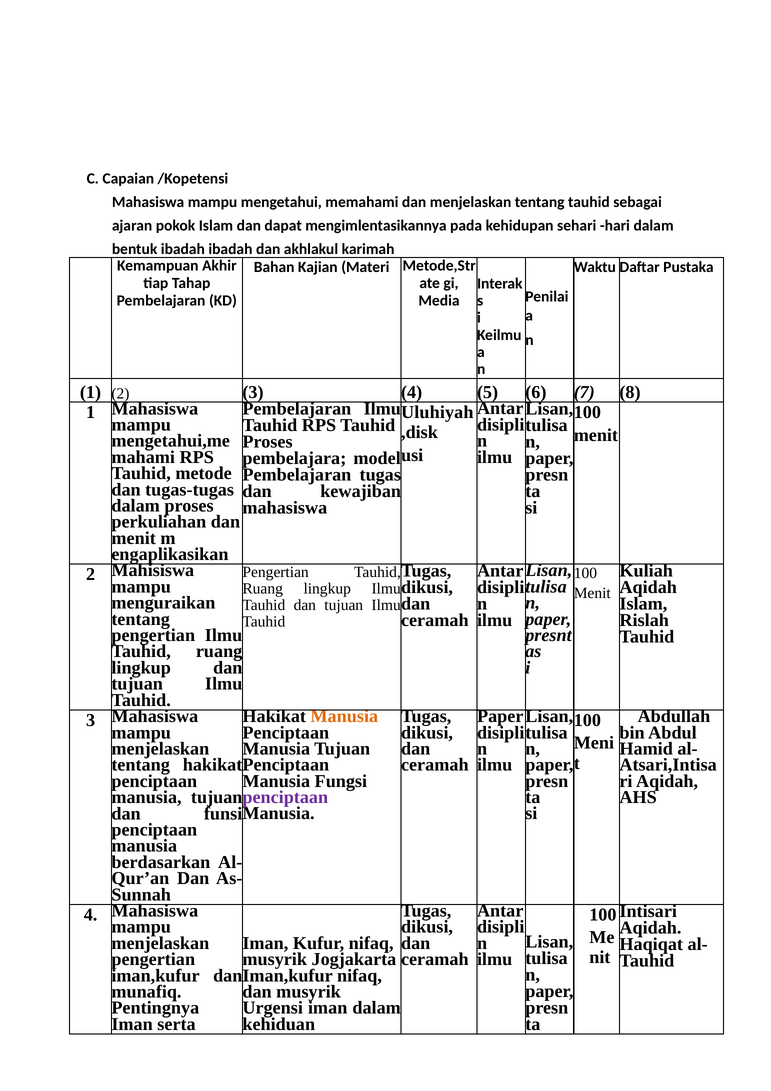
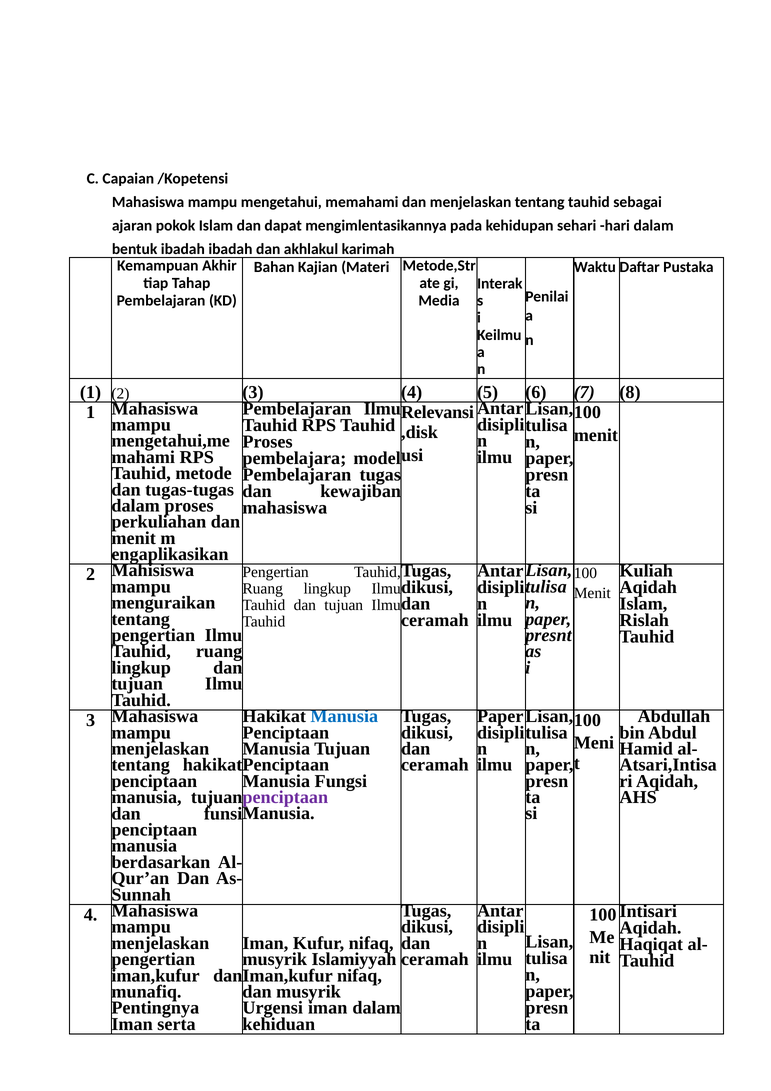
Uluhiyah: Uluhiyah -> Relevansi (437, 412)
Manusia colour: orange -> blue (344, 716)
Jogjakarta: Jogjakarta -> Islamiyyah (354, 959)
